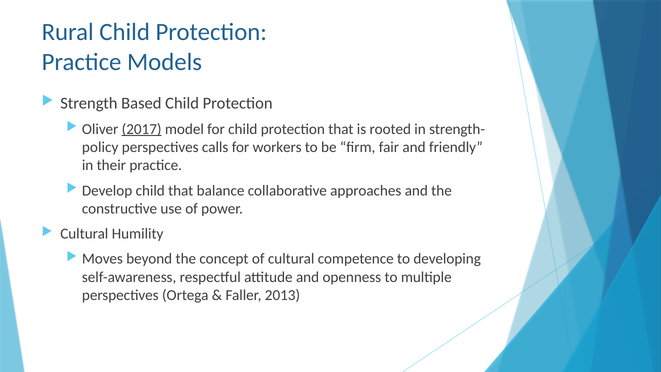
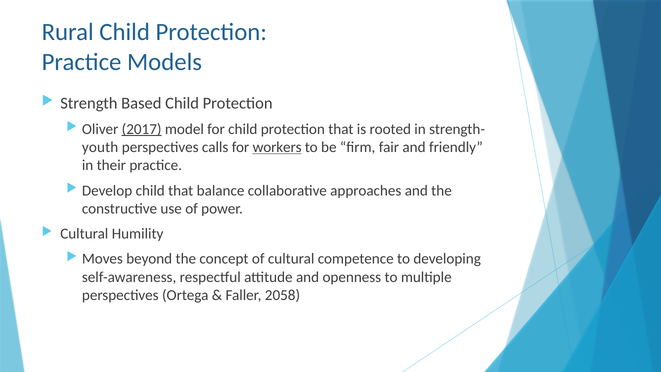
policy: policy -> youth (100, 147)
workers underline: none -> present (277, 147)
2013: 2013 -> 2058 (282, 295)
